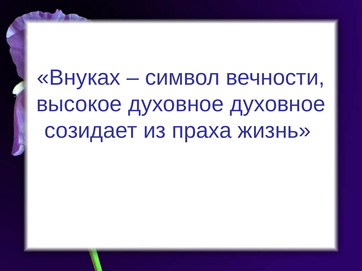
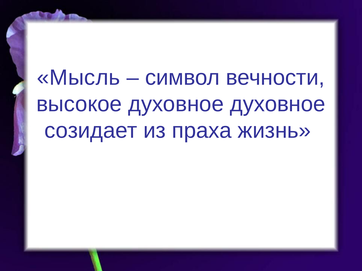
Внуках: Внуках -> Мысль (79, 78)
